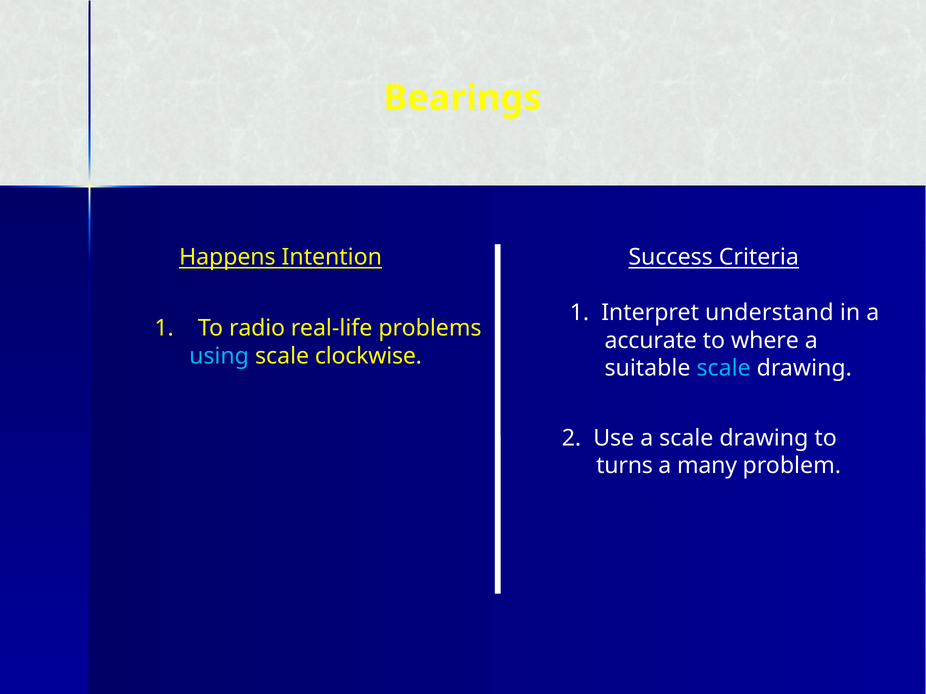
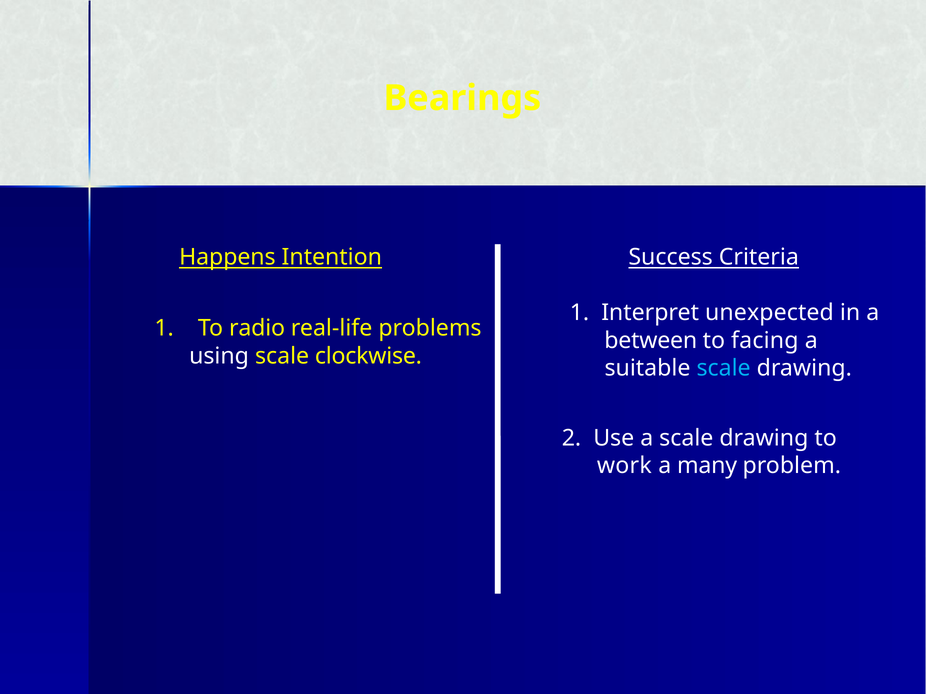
understand: understand -> unexpected (769, 313)
accurate: accurate -> between (651, 341)
where: where -> facing (765, 341)
using colour: light blue -> white (219, 356)
turns: turns -> work (624, 466)
